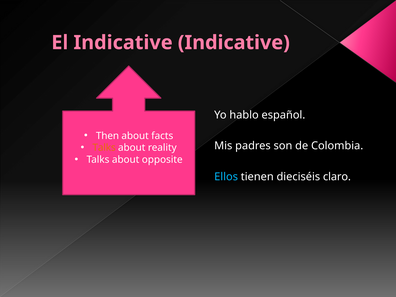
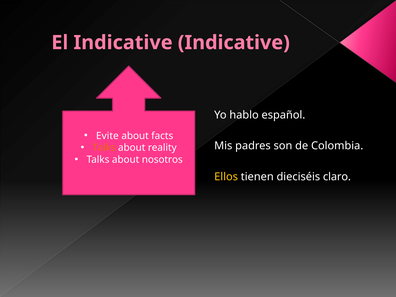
Then: Then -> Evite (107, 136)
opposite: opposite -> nosotros (162, 160)
Ellos colour: light blue -> yellow (226, 177)
